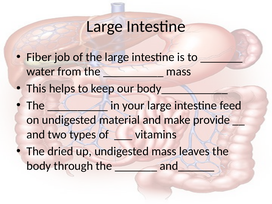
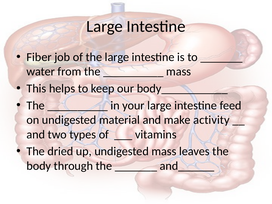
provide: provide -> activity (211, 120)
